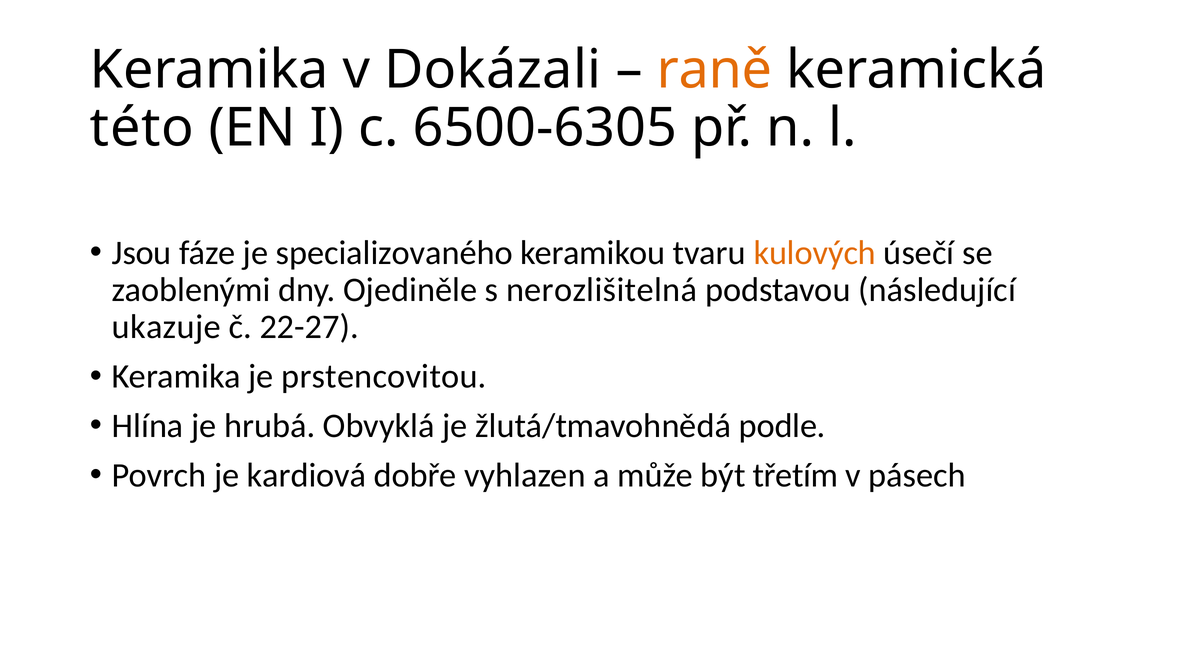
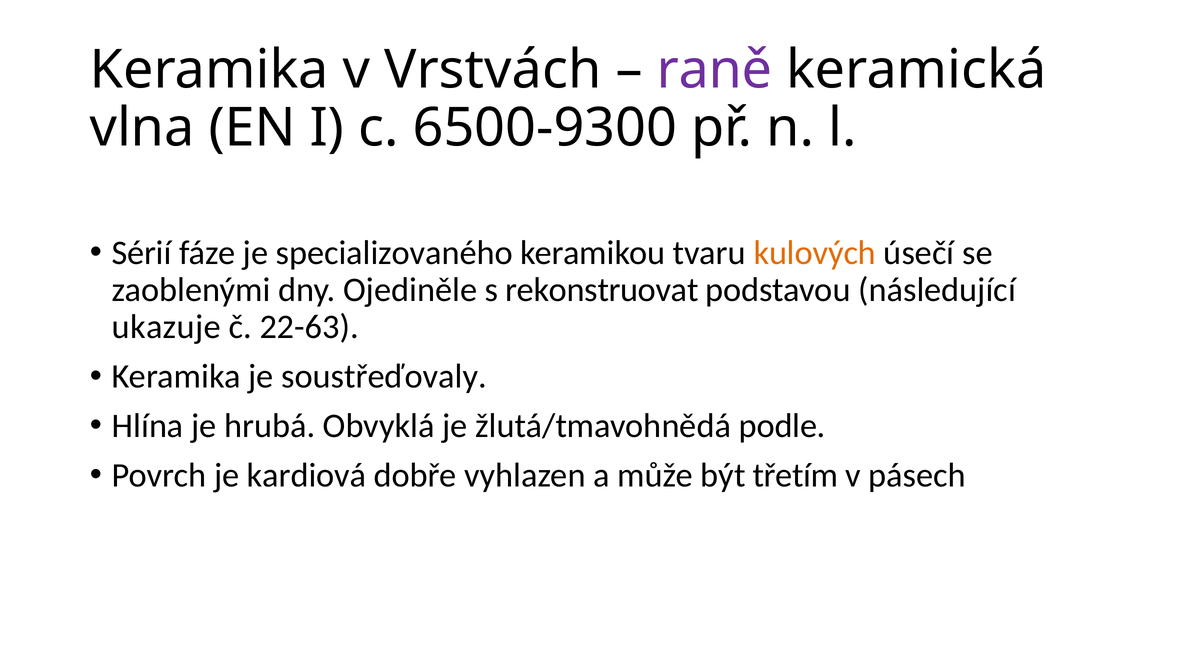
Dokázali: Dokázali -> Vrstvách (493, 70)
raně colour: orange -> purple (714, 70)
této: této -> vlna (142, 128)
6500-6305: 6500-6305 -> 6500-9300 (545, 128)
Jsou: Jsou -> Sérií (142, 253)
nerozlišitelná: nerozlišitelná -> rekonstruovat (602, 290)
22-27: 22-27 -> 22-63 (309, 327)
prstencovitou: prstencovitou -> soustřeďovaly (384, 376)
